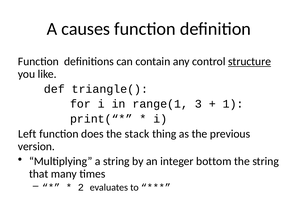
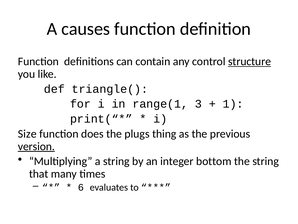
Left: Left -> Size (27, 134)
stack: stack -> plugs (137, 134)
version underline: none -> present (36, 146)
2: 2 -> 6 (81, 187)
